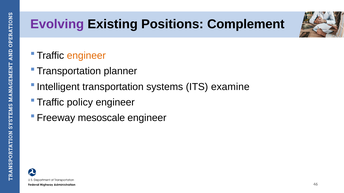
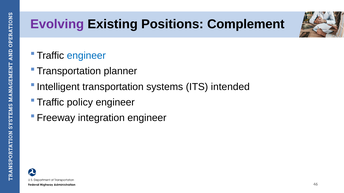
engineer colour: orange -> blue (86, 56)
examine: examine -> intended (230, 87)
mesoscale: mesoscale -> integration (101, 118)
